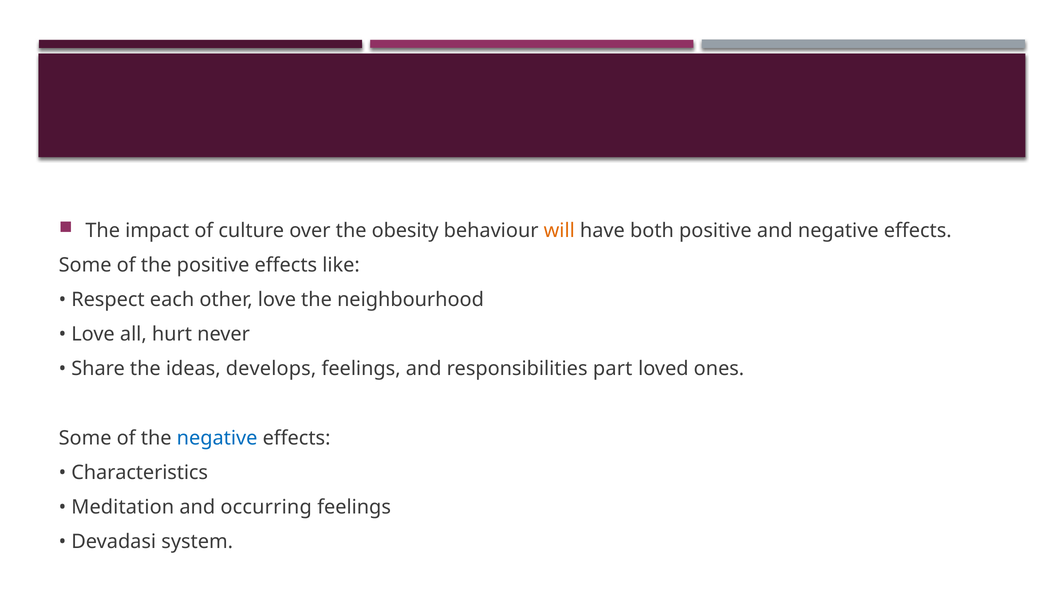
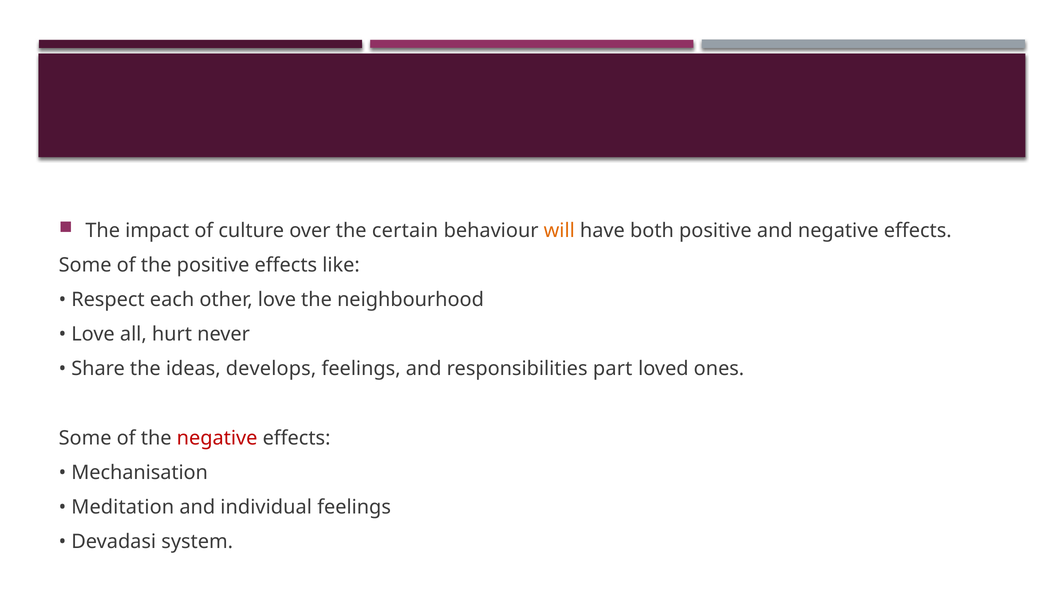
obesity: obesity -> certain (405, 231)
negative colour: blue -> red (217, 438)
Characteristics: Characteristics -> Mechanisation (140, 473)
occurring: occurring -> individual (266, 508)
